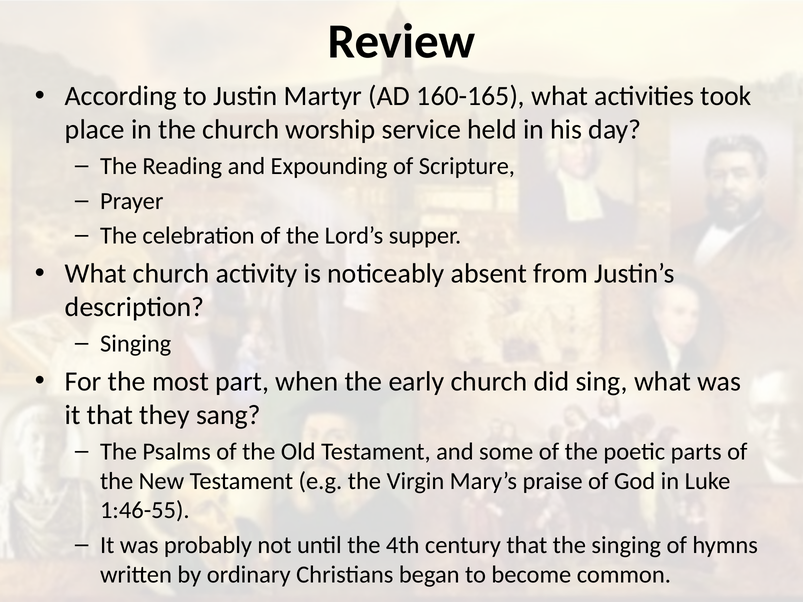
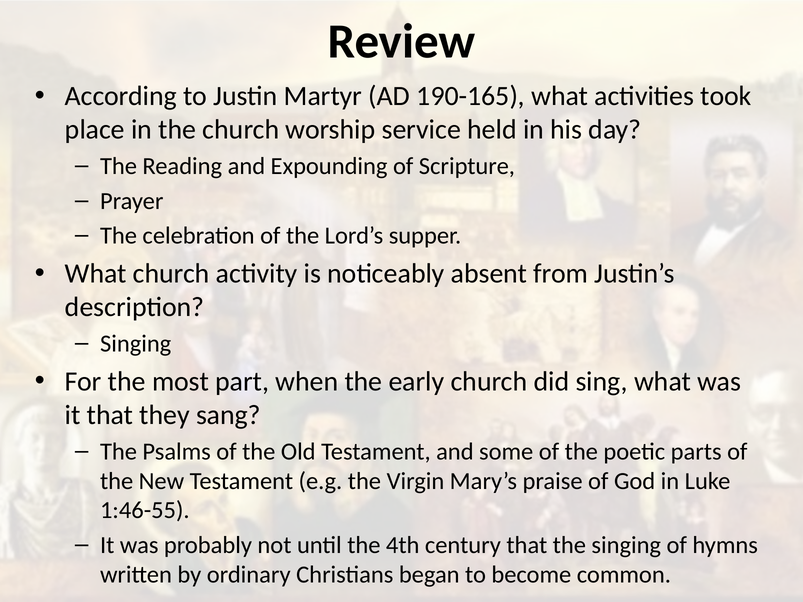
160-165: 160-165 -> 190-165 (471, 96)
